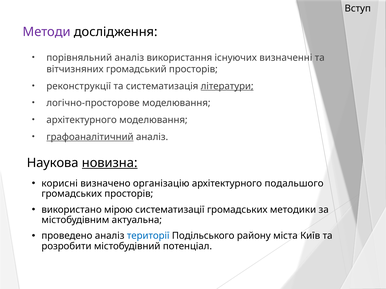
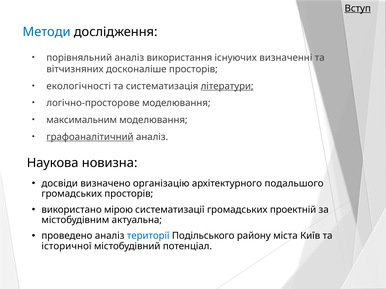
Вступ underline: none -> present (358, 8)
Методи colour: purple -> blue (47, 32)
громадський: громадський -> досконаліше (136, 69)
реконструкції: реконструкції -> екологічності (79, 86)
архітектурного: архітектурного -> максимальним (82, 120)
новизна underline: present -> none (110, 163)
корисні: корисні -> досвіди (60, 184)
методики: методики -> проектній (293, 210)
розробити: розробити -> історичної (66, 247)
